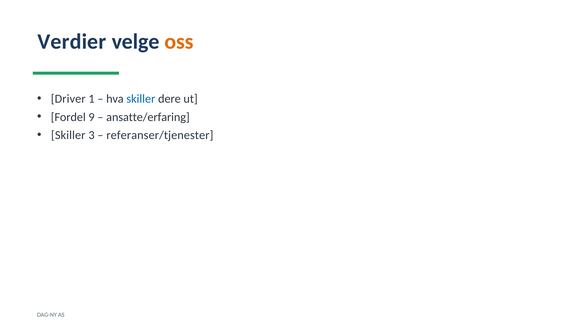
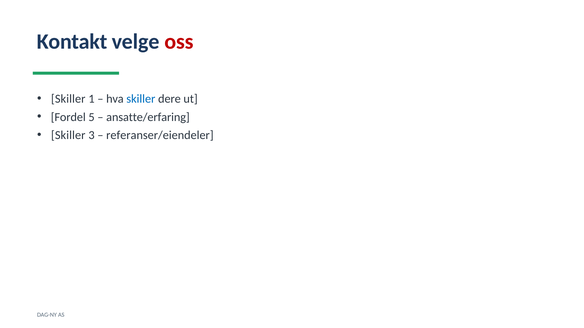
Verdier: Verdier -> Kontakt (72, 42)
oss colour: orange -> red (179, 42)
Driver: Driver -> Skiller (68, 99)
9: 9 -> 5 (92, 117)
referanser/tjenester: referanser/tjenester -> referanser/eiendeler (160, 135)
